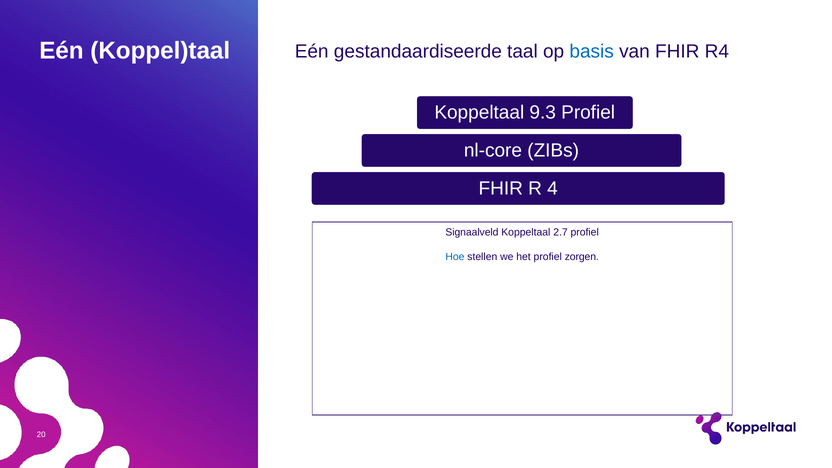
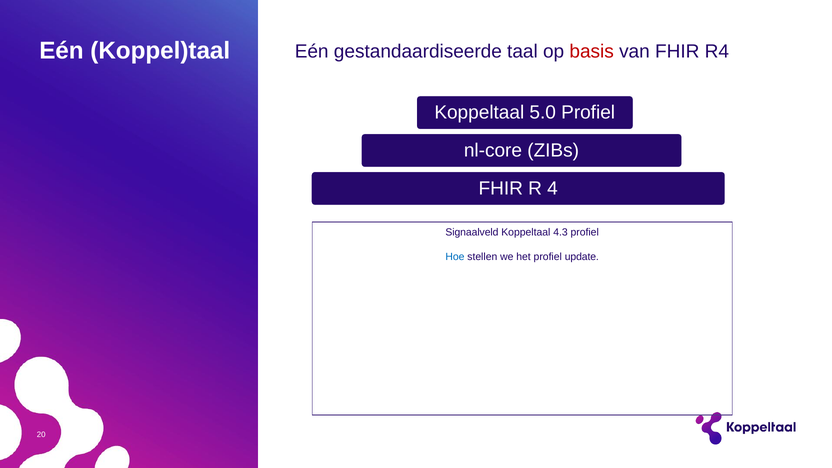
basis colour: blue -> red (592, 51)
9.3: 9.3 -> 5.0 (543, 112)
2.7: 2.7 -> 4.3 (560, 232)
zorgen: zorgen -> update (582, 257)
